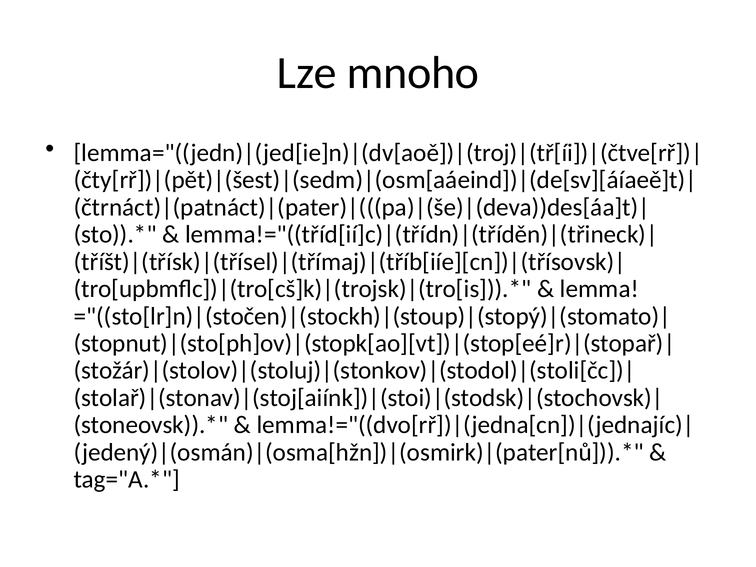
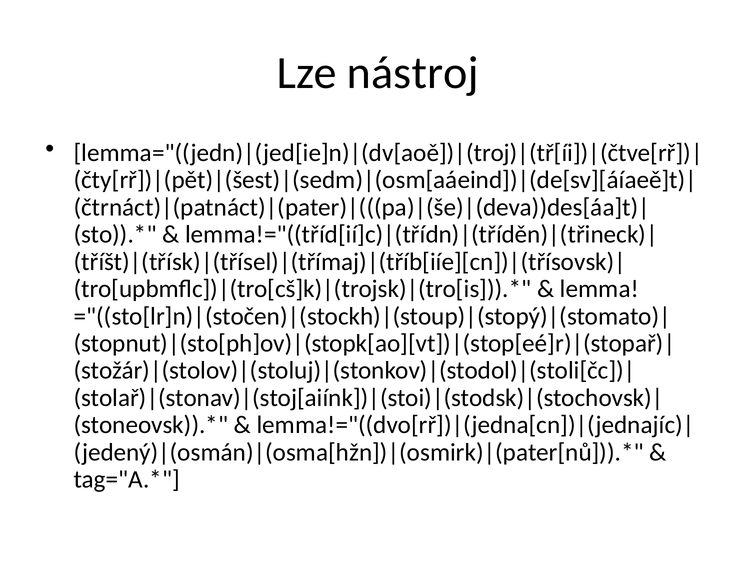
mnoho: mnoho -> nástroj (413, 73)
